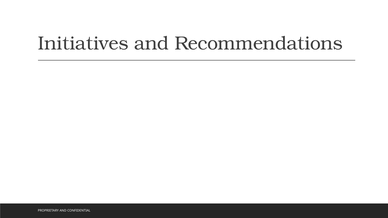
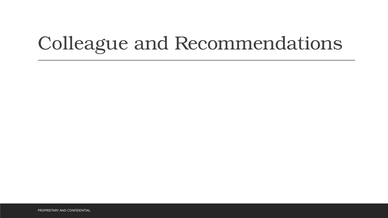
Initiatives: Initiatives -> Colleague (83, 43)
